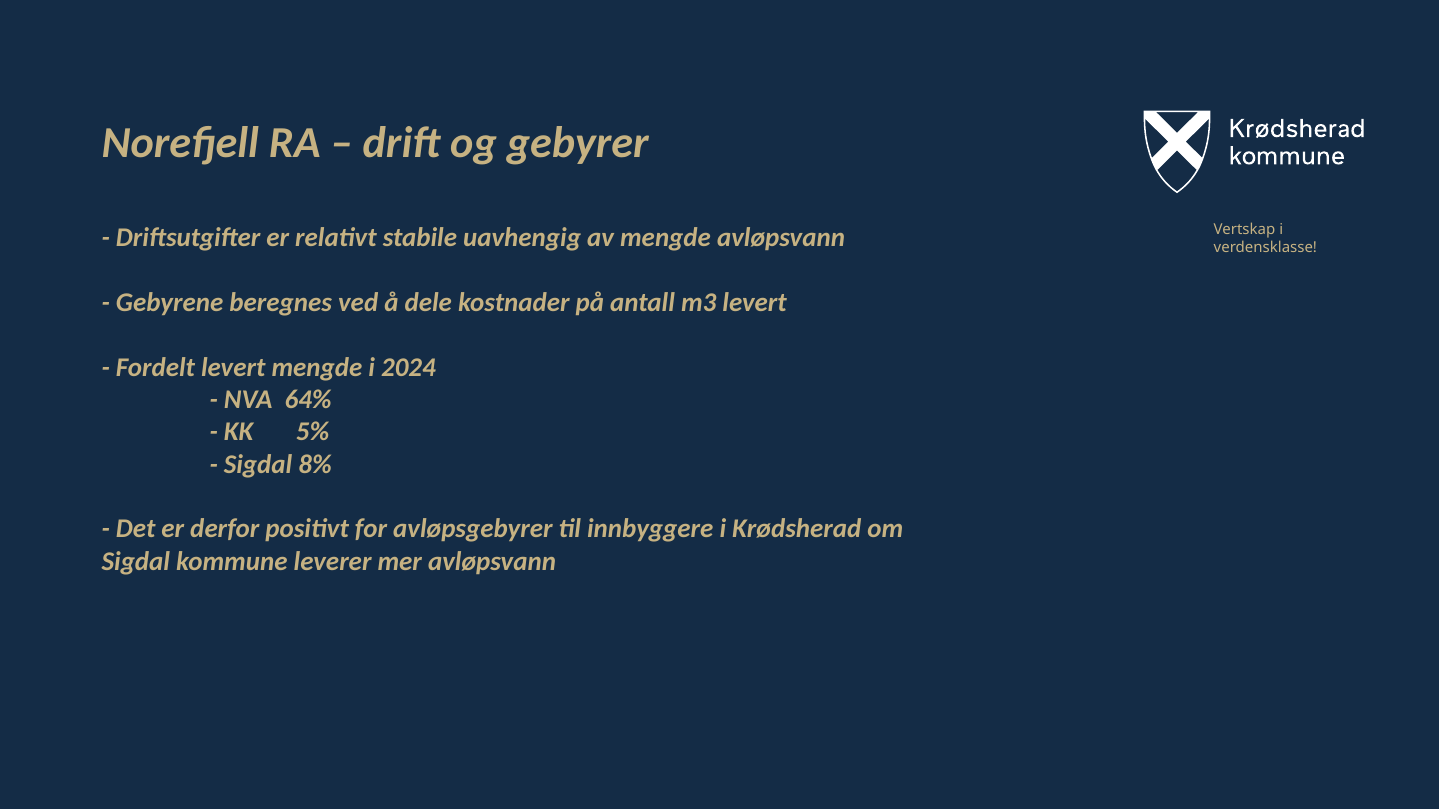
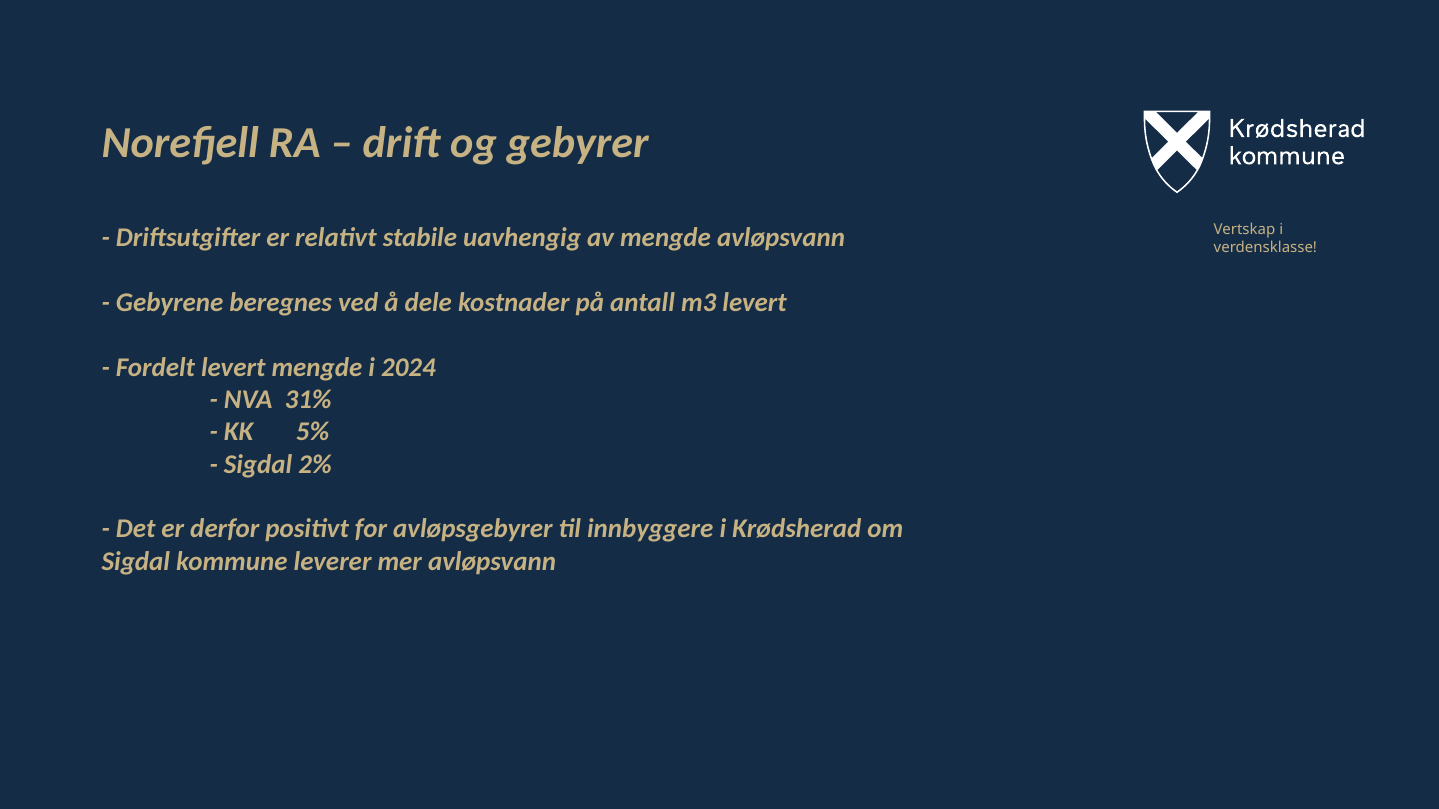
64%: 64% -> 31% (308, 400)
8%: 8% -> 2% (315, 464)
